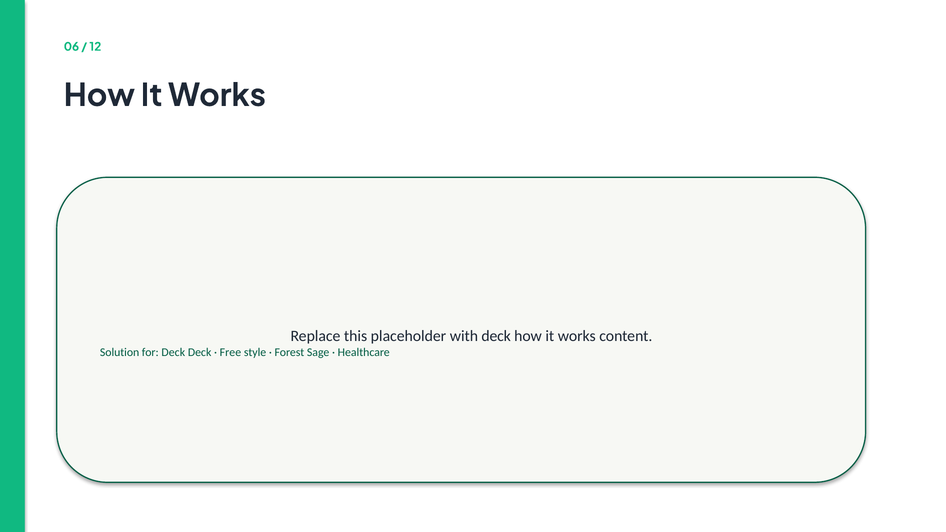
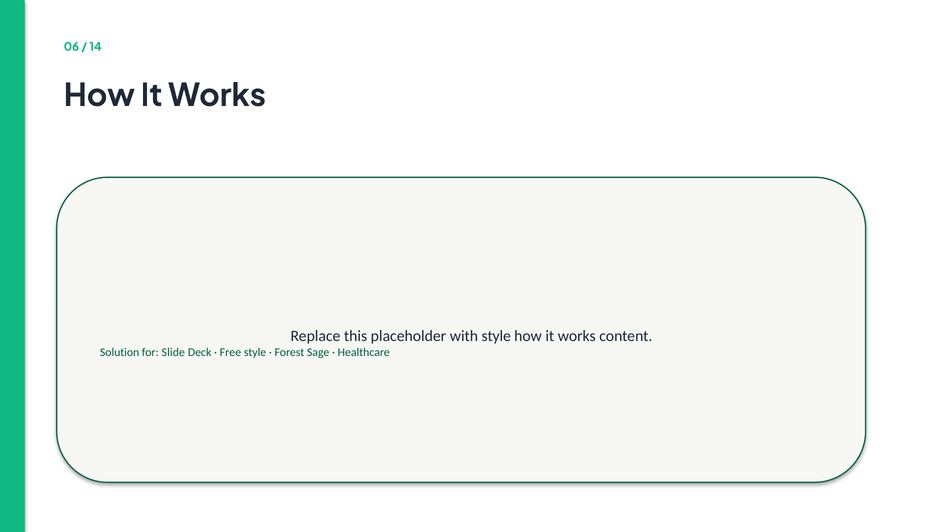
12: 12 -> 14 (95, 47)
with deck: deck -> style (496, 336)
for Deck: Deck -> Slide (173, 353)
